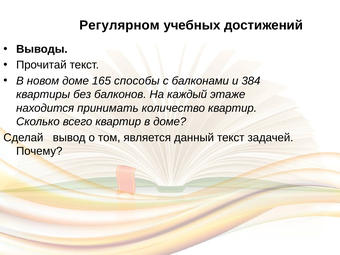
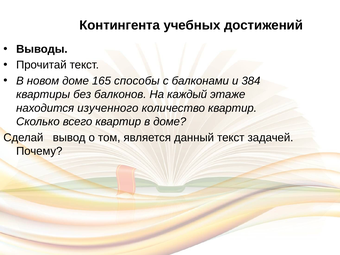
Регулярном: Регулярном -> Контингента (120, 25)
принимать: принимать -> изученного (108, 108)
